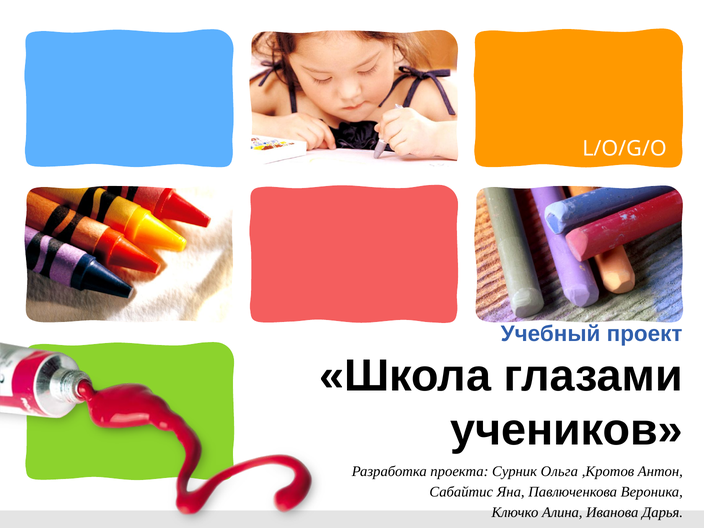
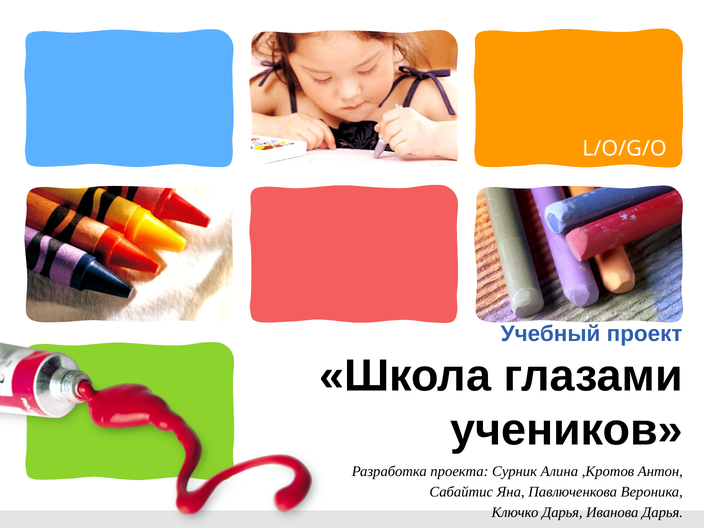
Ольга: Ольга -> Алина (559, 471)
Ключко Алина: Алина -> Дарья (562, 512)
